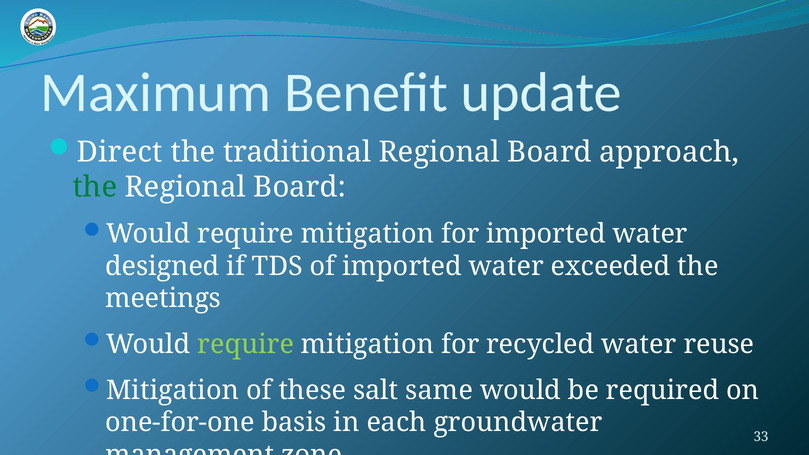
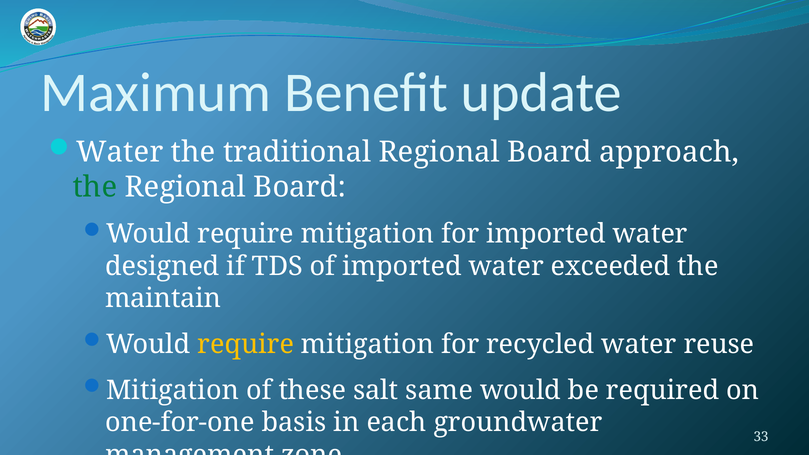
Direct: Direct -> Water (120, 152)
meetings: meetings -> maintain (163, 299)
require colour: light green -> yellow (246, 345)
